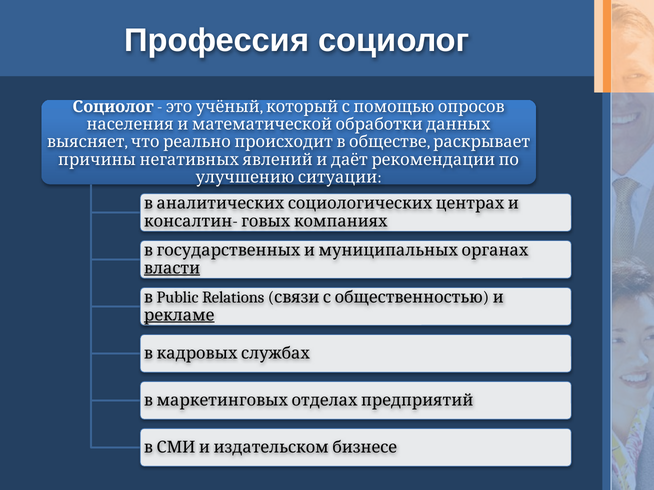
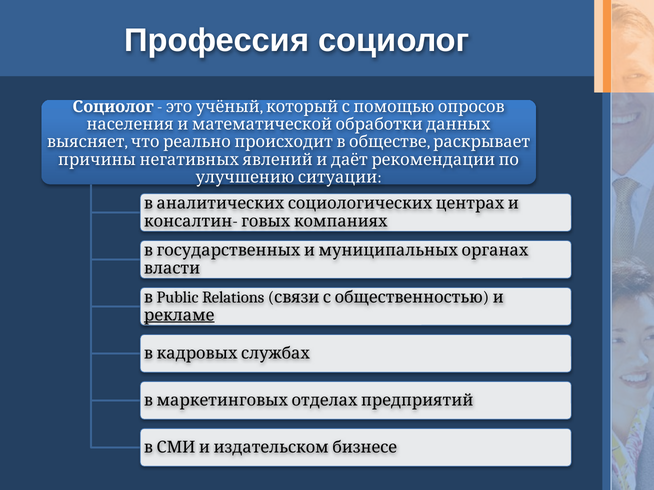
власти underline: present -> none (172, 268)
